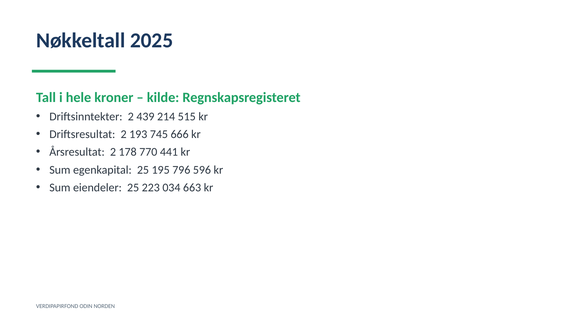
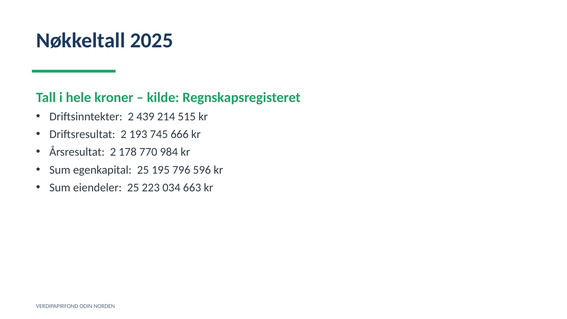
441: 441 -> 984 (169, 152)
